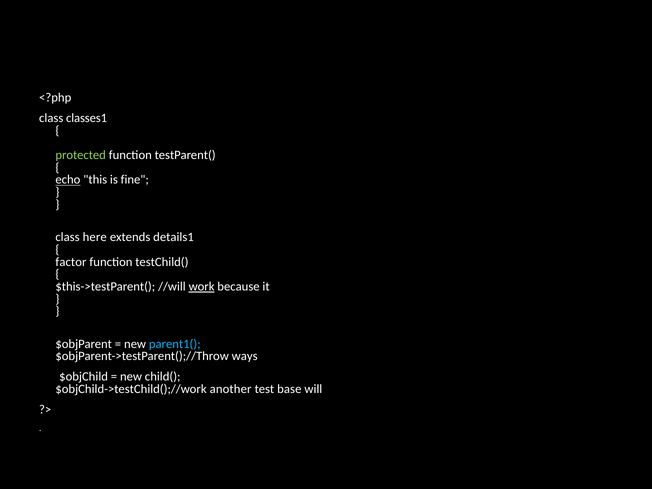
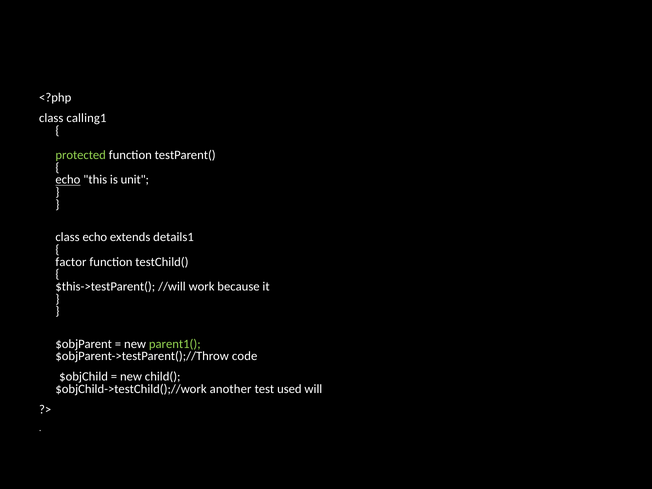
classes1: classes1 -> calling1 (86, 118)
fine: fine -> unit (135, 180)
class here: here -> echo (95, 237)
work underline: present -> none (202, 287)
parent1( colour: light blue -> light green (175, 344)
ways: ways -> code (245, 356)
base: base -> used (289, 389)
